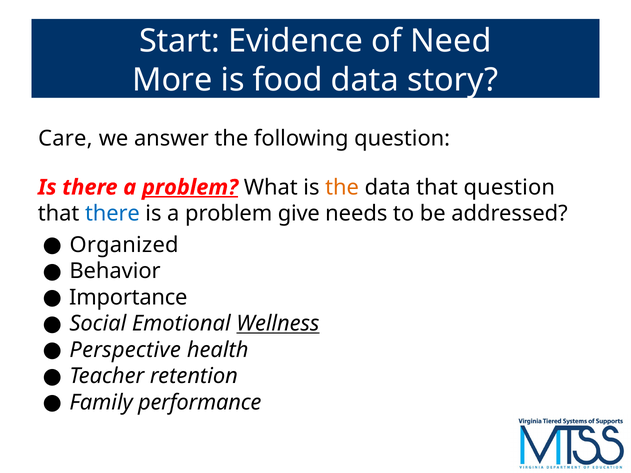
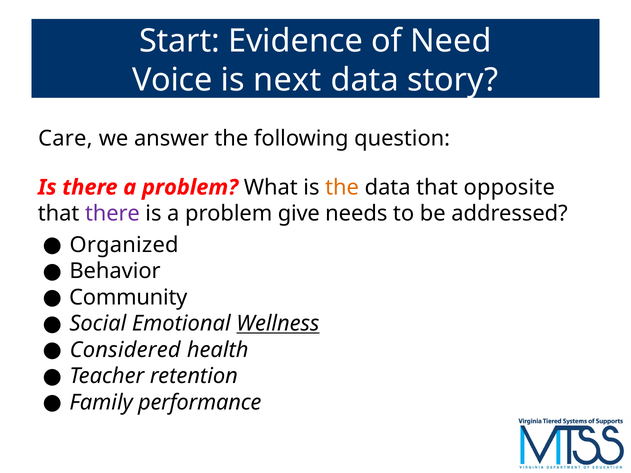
More: More -> Voice (172, 80)
food: food -> next (288, 80)
problem underline: present -> none (190, 187)
that question: question -> opposite (509, 187)
there colour: blue -> purple (112, 214)
Importance: Importance -> Community (128, 298)
Perspective: Perspective -> Considered (125, 350)
